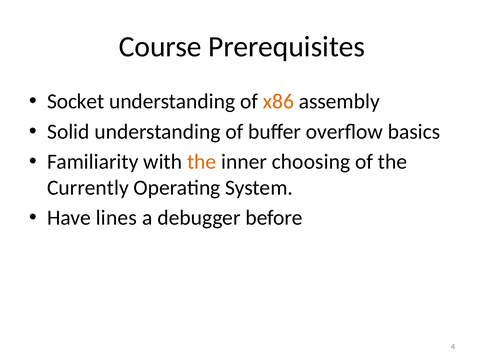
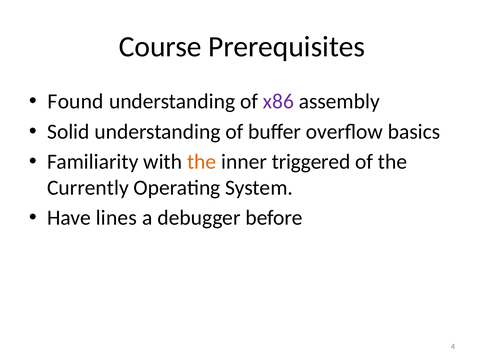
Socket: Socket -> Found (76, 102)
x86 colour: orange -> purple (278, 102)
choosing: choosing -> triggered (311, 162)
